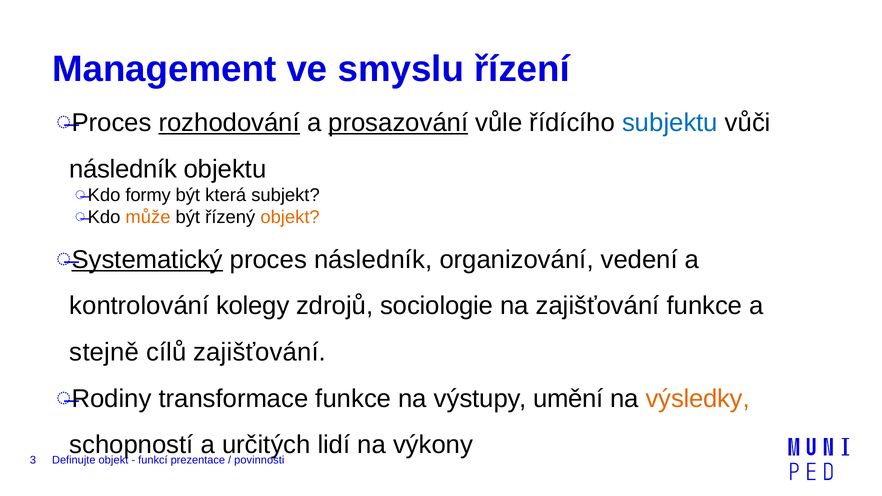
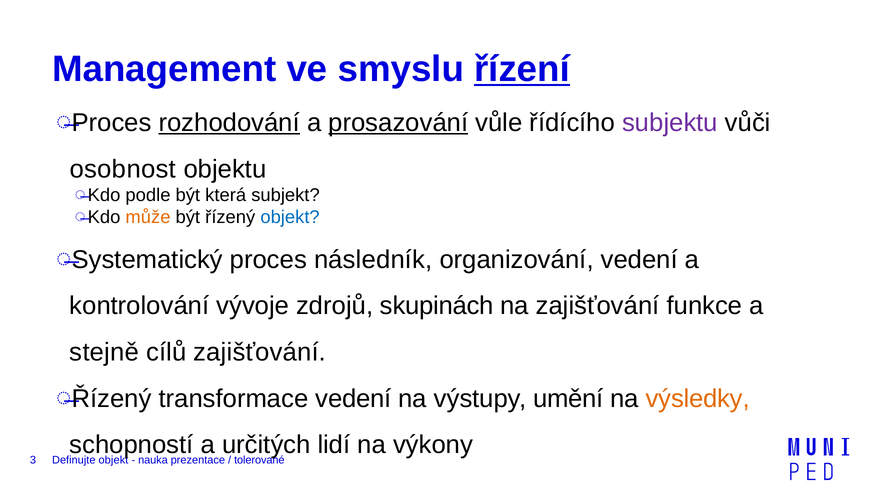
řízení underline: none -> present (522, 69)
subjektu colour: blue -> purple (670, 123)
následník: následník -> osobnost (123, 169)
formy: formy -> podle (148, 195)
objekt colour: orange -> blue (290, 217)
Systematický underline: present -> none (147, 260)
kolegy: kolegy -> vývoje (253, 306)
sociologie: sociologie -> skupinách (437, 306)
Rodiny: Rodiny -> Řízený (112, 399)
transformace funkce: funkce -> vedení (353, 399)
funkcí: funkcí -> nauka (153, 460)
povinnosti: povinnosti -> tolerované (259, 460)
